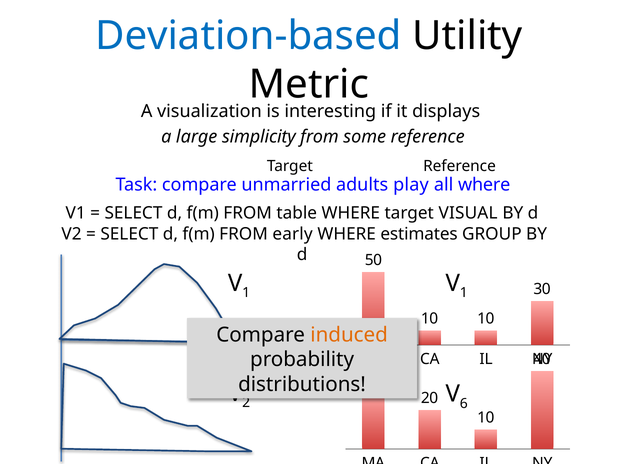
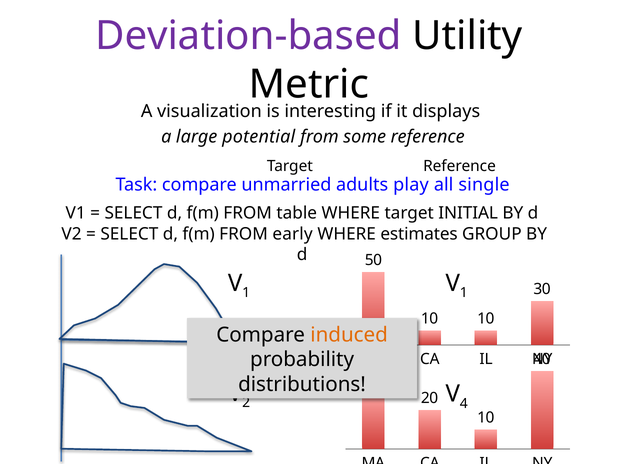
Deviation-based colour: blue -> purple (248, 36)
simplicity: simplicity -> potential (259, 137)
all where: where -> single (484, 184)
VISUAL: VISUAL -> INITIAL (468, 213)
6: 6 -> 4 (464, 403)
